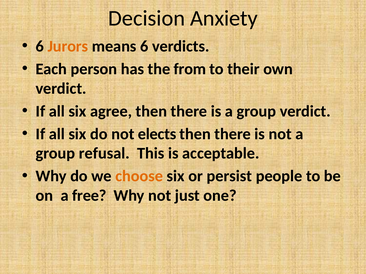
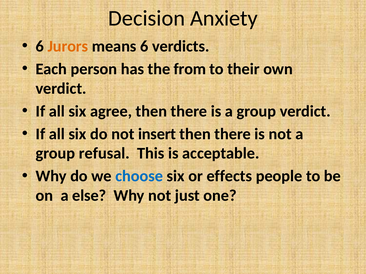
elects: elects -> insert (157, 134)
choose colour: orange -> blue (139, 176)
persist: persist -> effects (229, 176)
free: free -> else (89, 196)
